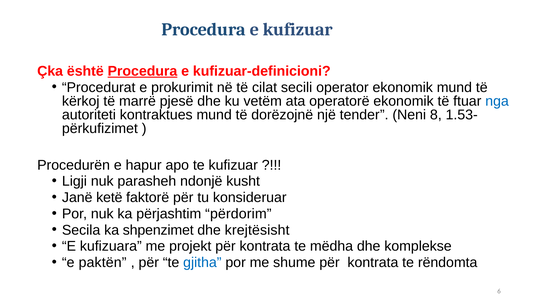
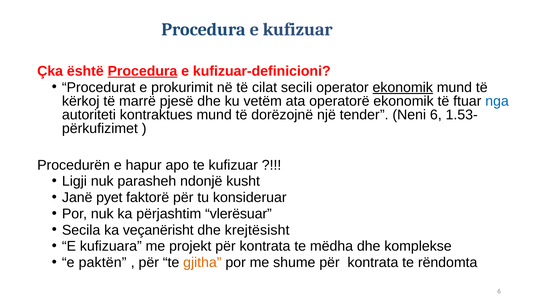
ekonomik underline: none -> present (403, 87)
Neni 8: 8 -> 6 (436, 115)
ketë: ketë -> pyet (109, 198)
përdorim: përdorim -> vlerësuar (238, 214)
shpenzimet: shpenzimet -> veçanërisht (158, 230)
gjitha colour: blue -> orange (202, 262)
